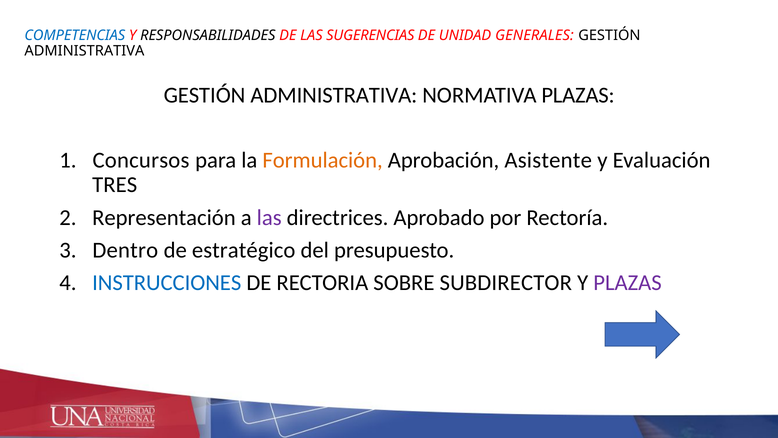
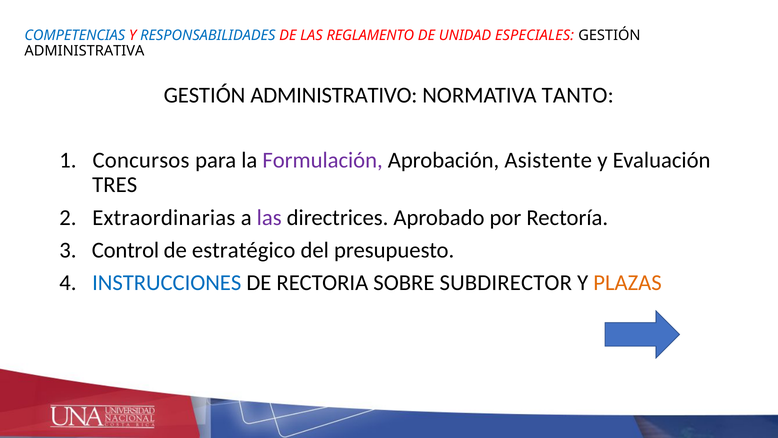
RESPONSABILIDADES colour: black -> blue (208, 35)
SUGERENCIAS: SUGERENCIAS -> REGLAMENTO (370, 35)
GENERALES: GENERALES -> ESPECIALES (534, 35)
ADMINISTRATIVA: ADMINISTRATIVA -> ADMINISTRATIVO (334, 95)
NORMATIVA PLAZAS: PLAZAS -> TANTO (578, 95)
Formulación colour: orange -> purple (323, 160)
Representación: Representación -> Extraordinarias (164, 217)
Dentro: Dentro -> Control (125, 250)
PLAZAS colour: purple -> orange (628, 283)
